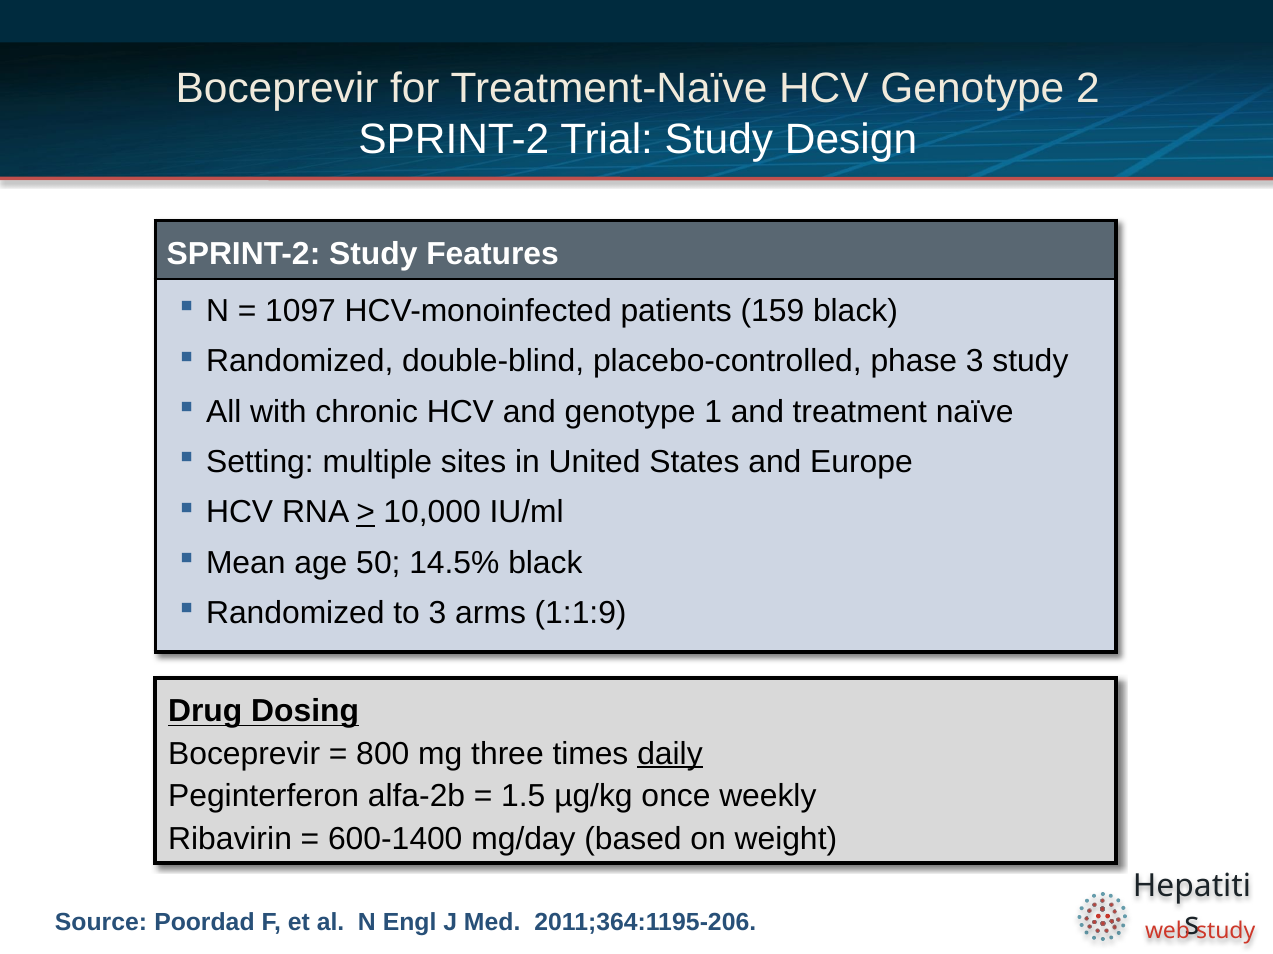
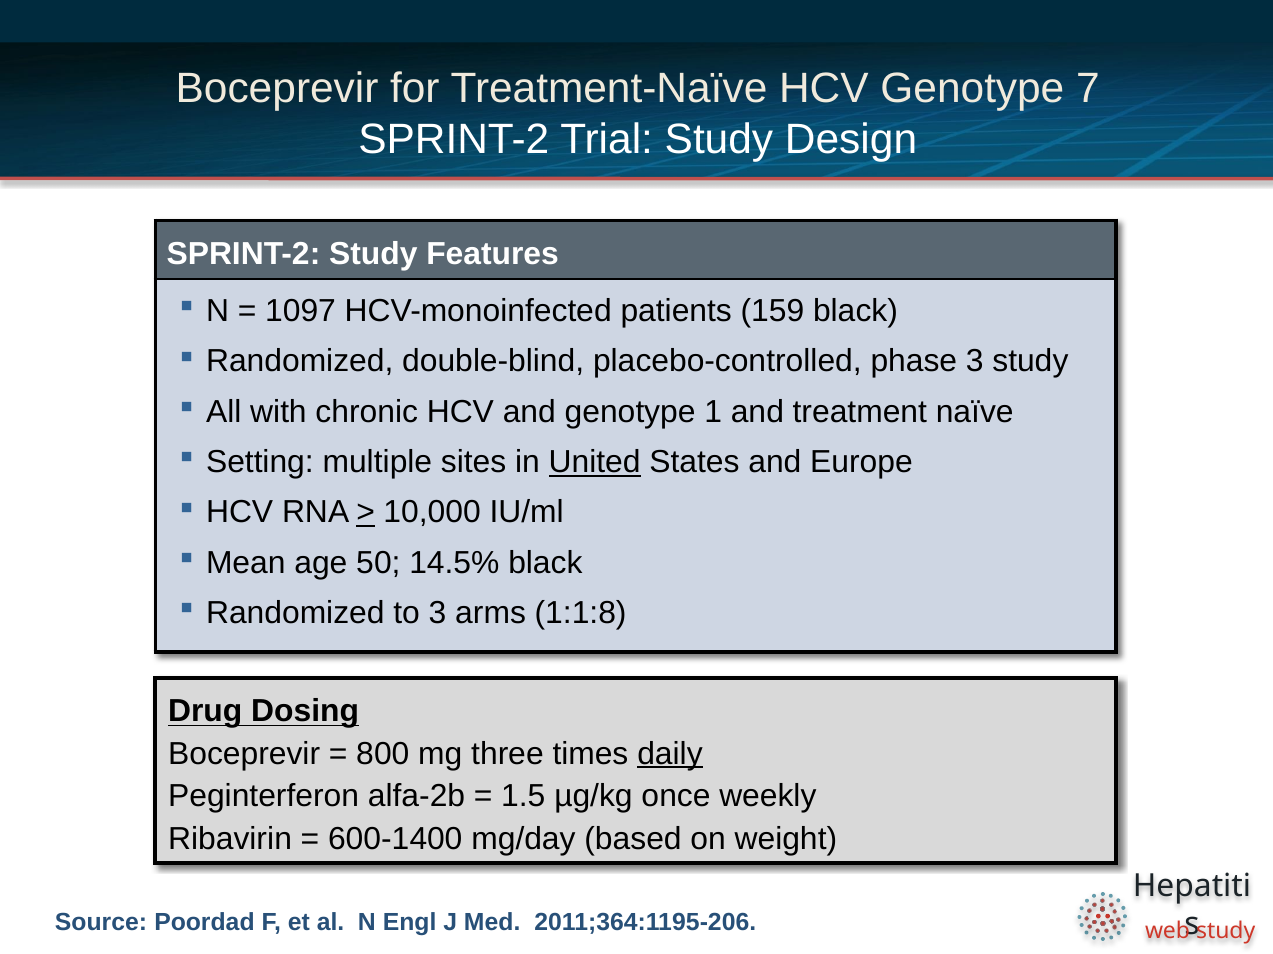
2: 2 -> 7 (1088, 89)
United underline: none -> present (595, 462)
1:1:9: 1:1:9 -> 1:1:8 (581, 614)
